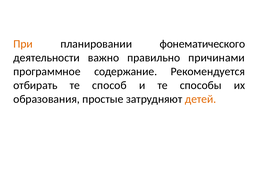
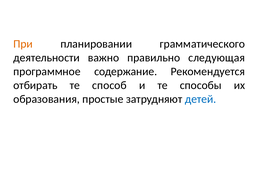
фонематического: фонематического -> грамматического (202, 44)
причинами: причинами -> следующая (217, 58)
детей colour: orange -> blue (201, 99)
